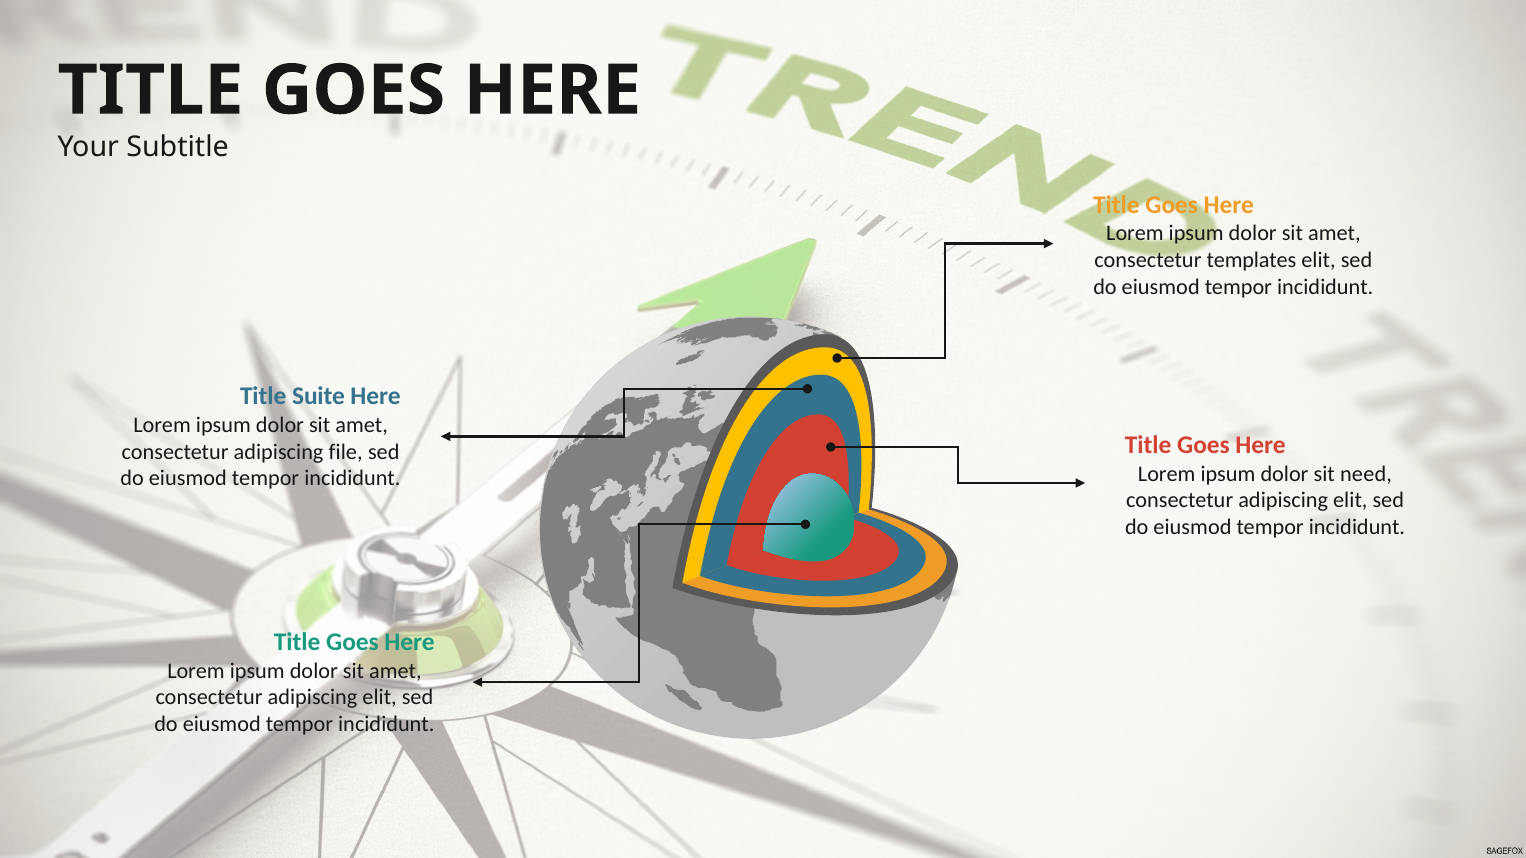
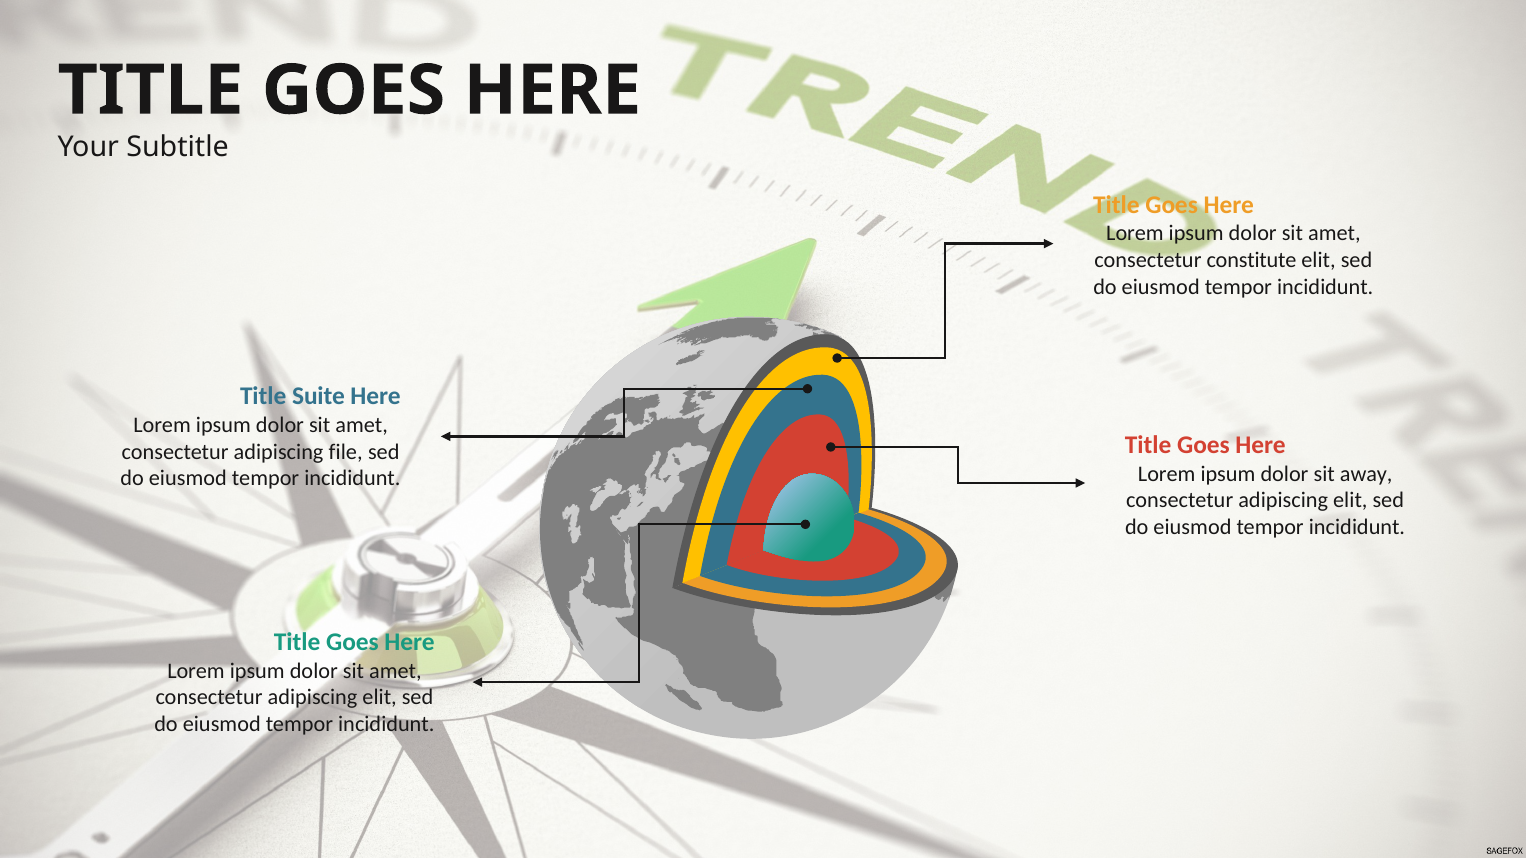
templates: templates -> constitute (1251, 260)
need: need -> away (1366, 474)
